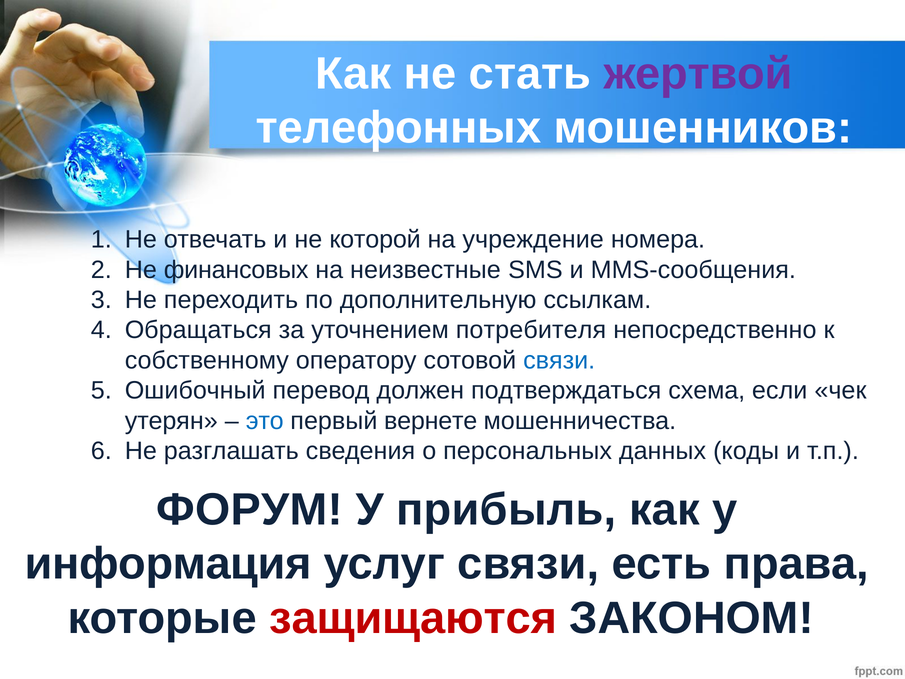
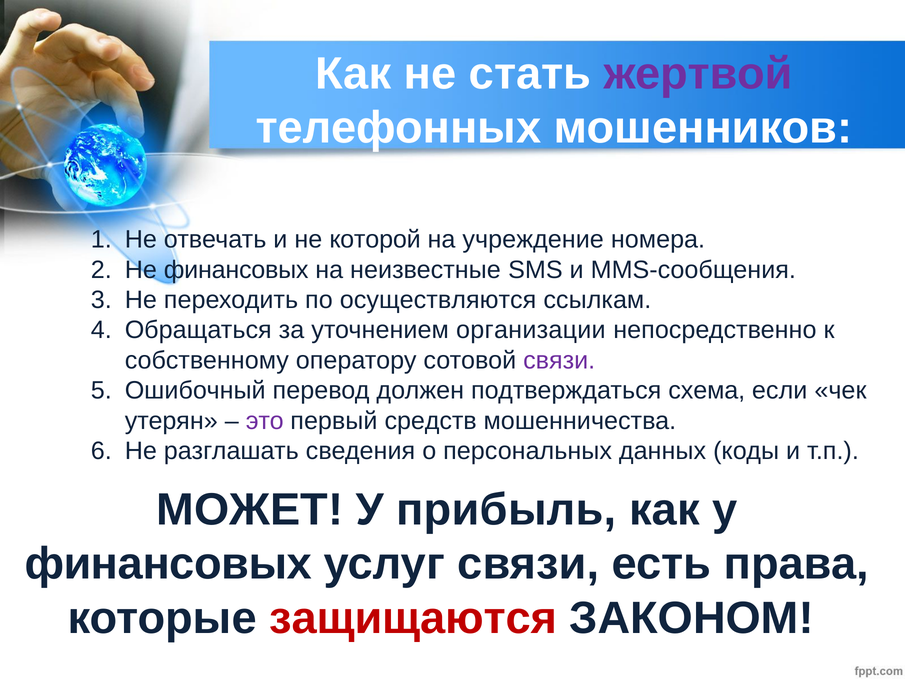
дополнительную: дополнительную -> осуществляются (438, 300)
потребителя: потребителя -> организации (531, 330)
связи colour: blue -> purple (559, 360)
это colour: blue -> purple (265, 421)
вернете: вернете -> средств (431, 421)
ФОРУМ: ФОРУМ -> МОЖЕТ (250, 509)
информация: информация -> финансовых (168, 564)
